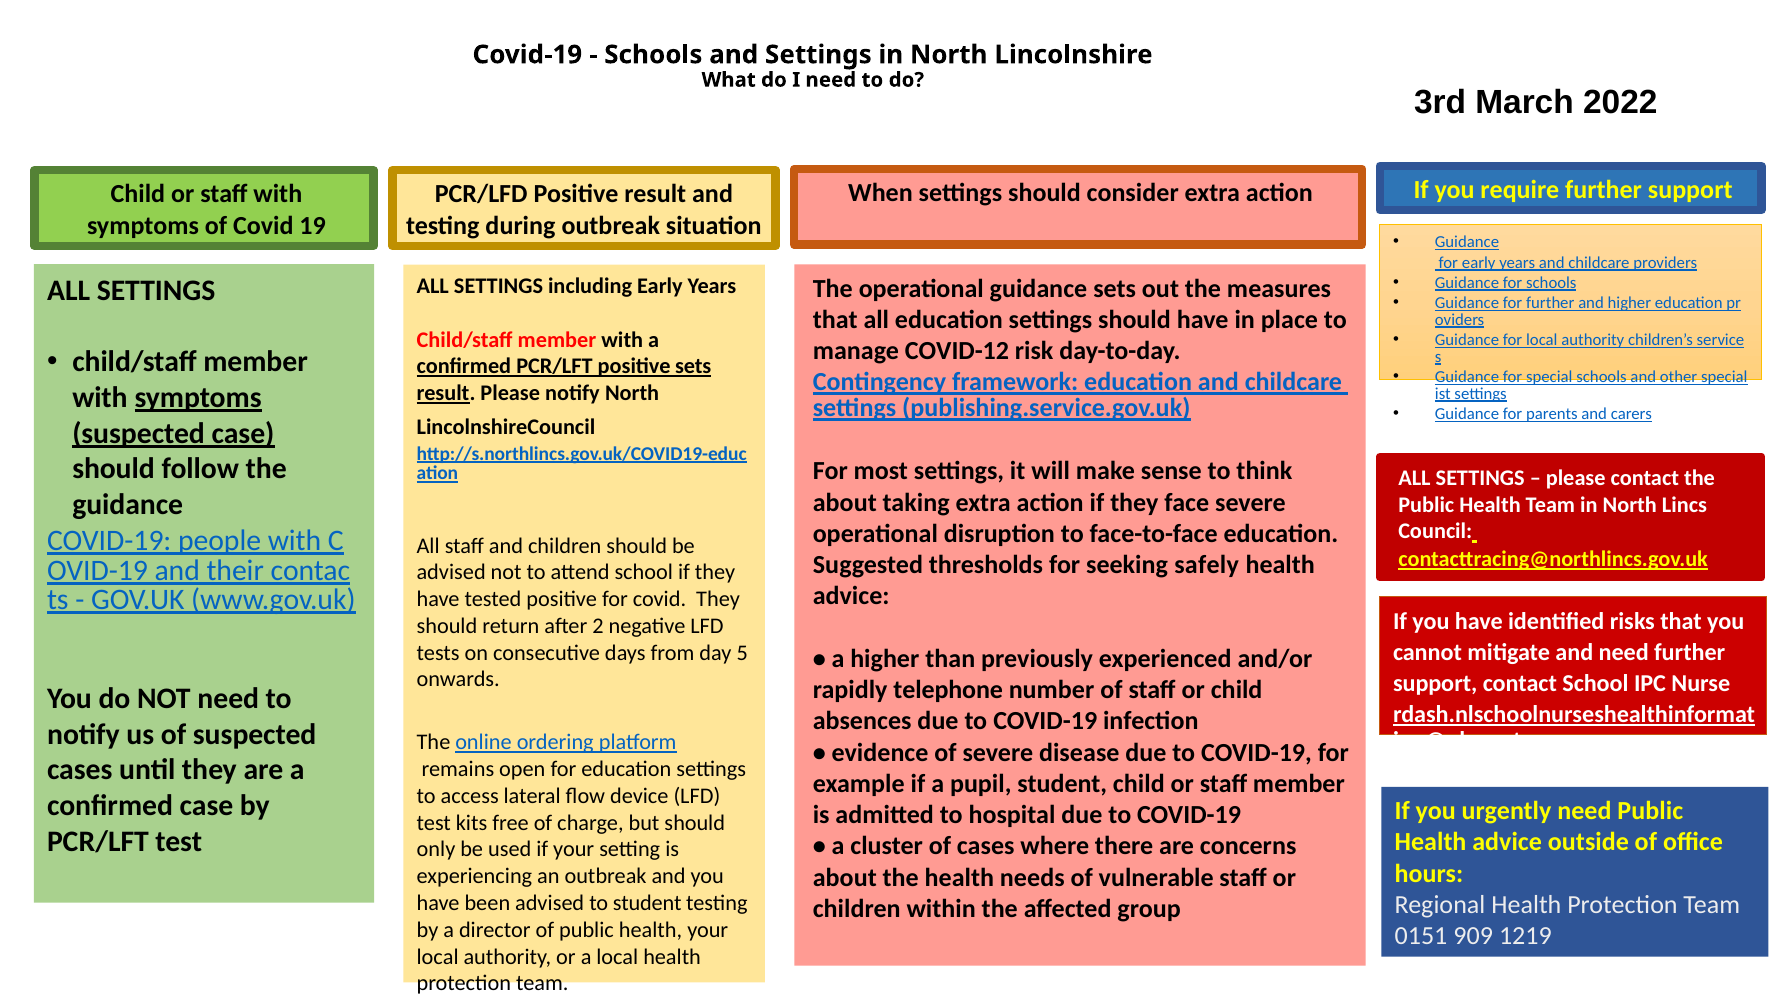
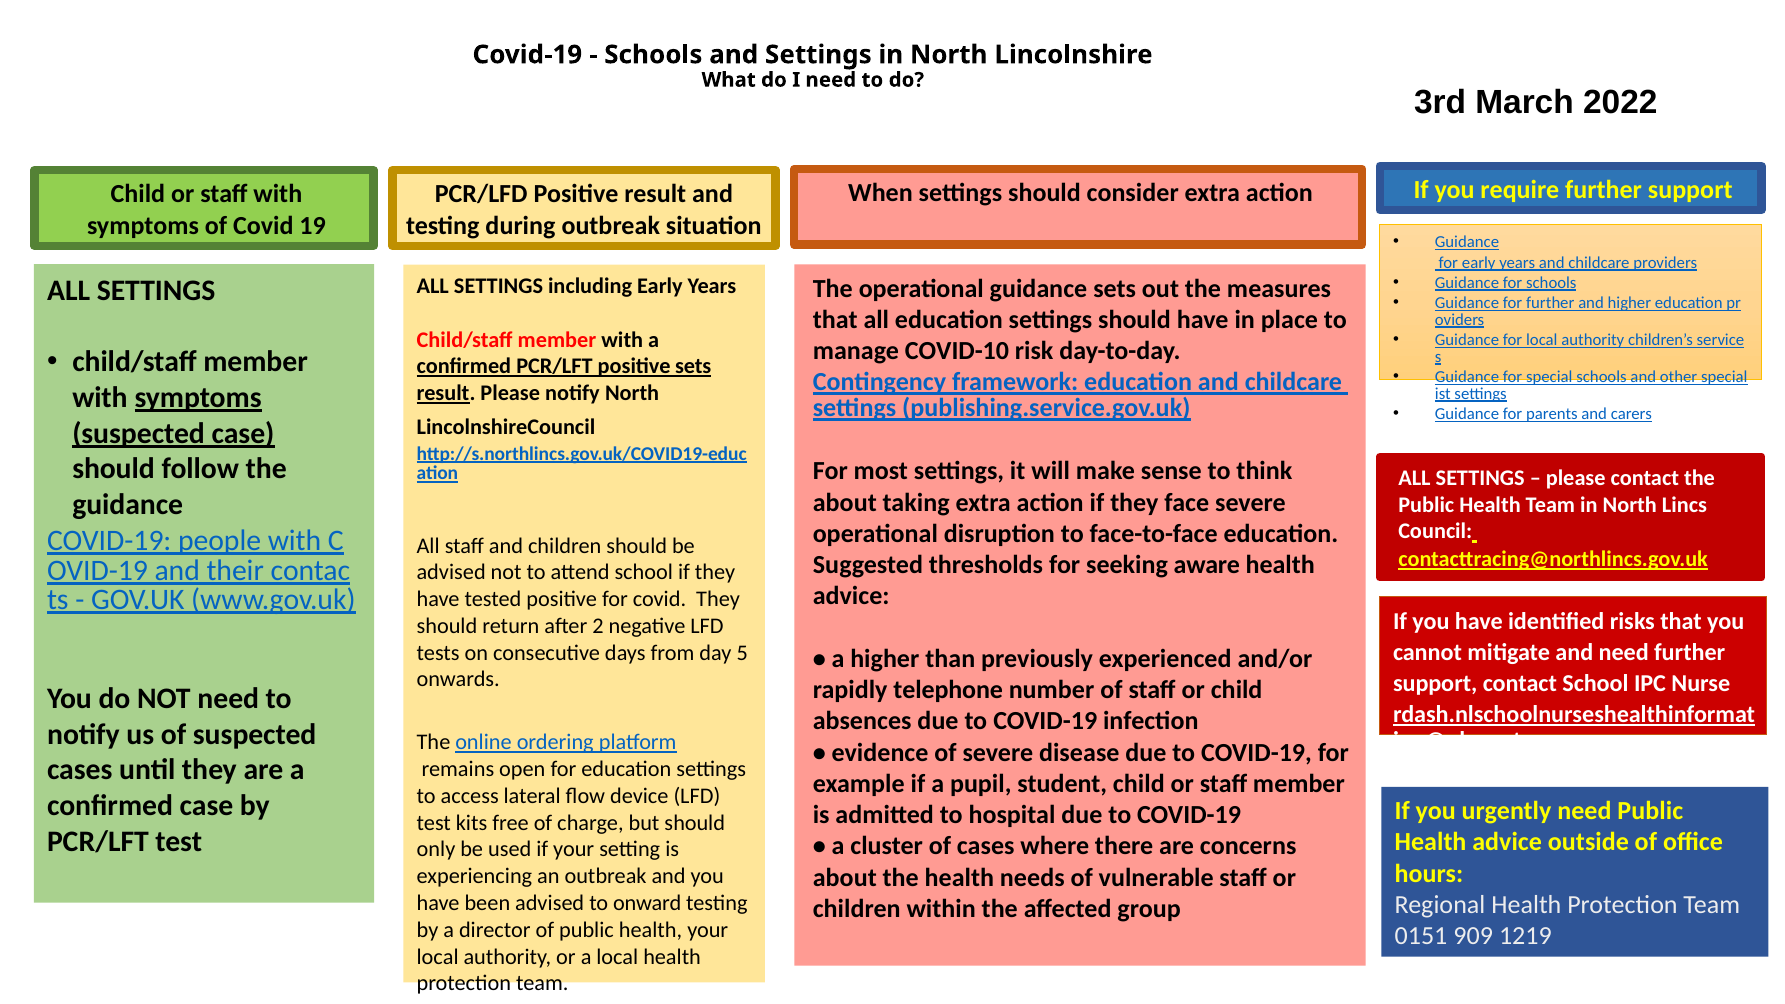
COVID-12: COVID-12 -> COVID-10 (957, 351)
safely: safely -> aware (1207, 565)
to student: student -> onward (647, 903)
